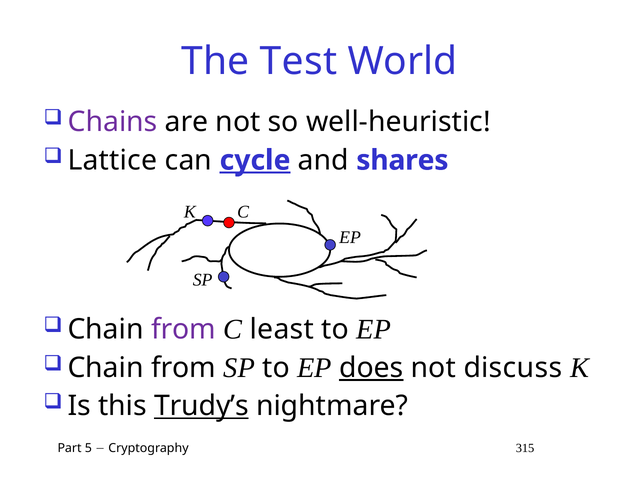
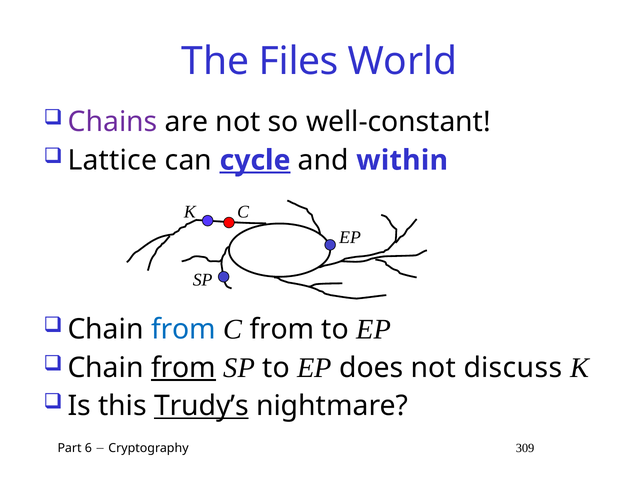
Test: Test -> Files (299, 61)
well-heuristic: well-heuristic -> well-constant (398, 122)
shares: shares -> within (402, 160)
from colour: purple -> blue (184, 330)
C least: least -> from (282, 330)
from underline: none -> present (184, 368)
does underline: present -> none (371, 368)
5: 5 -> 6 (88, 448)
315: 315 -> 309 (525, 448)
